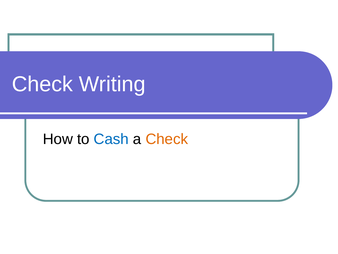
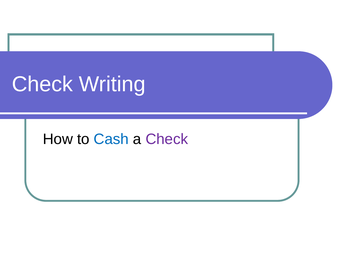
Check colour: orange -> purple (167, 139)
